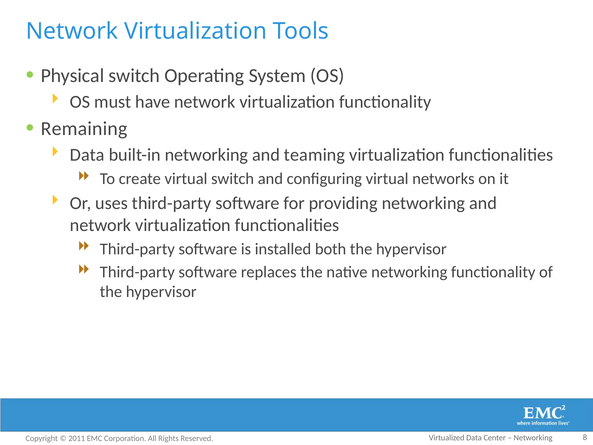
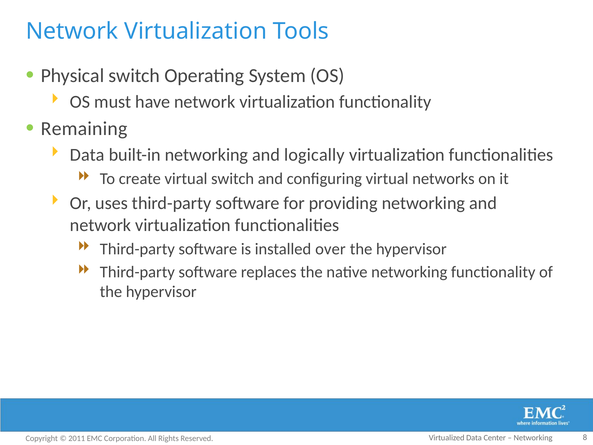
teaming: teaming -> logically (315, 155)
both: both -> over (330, 249)
